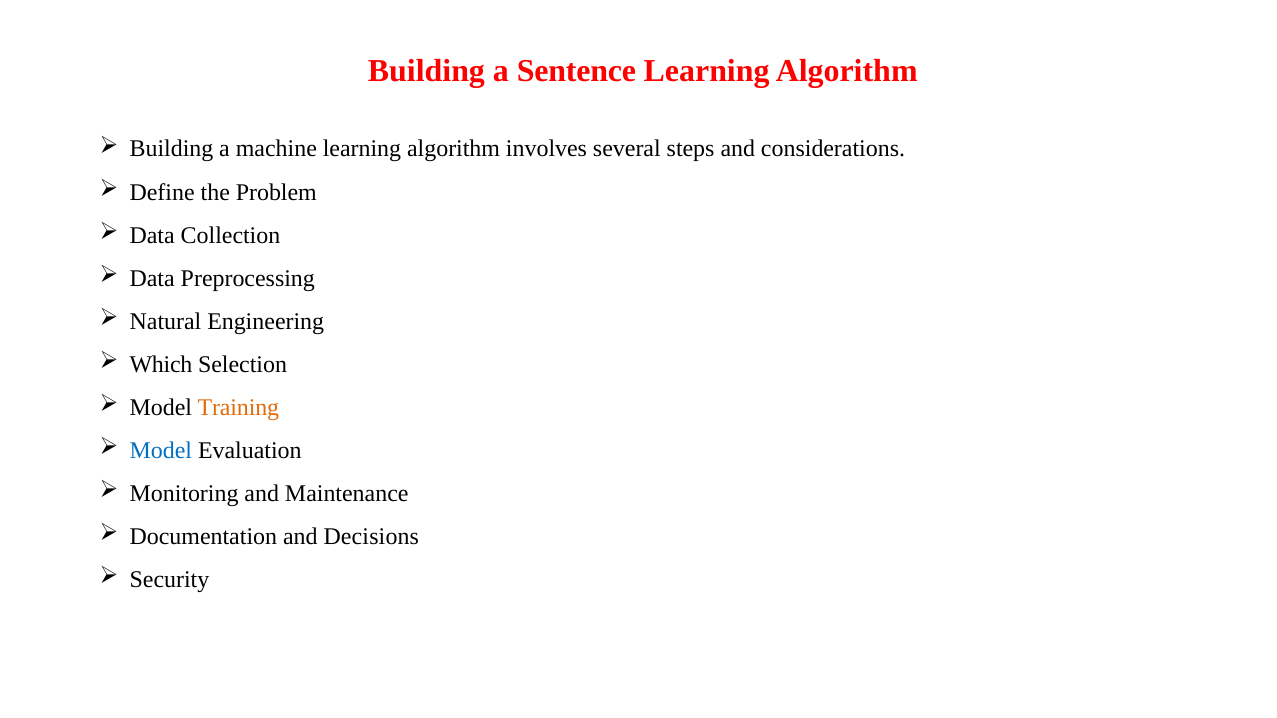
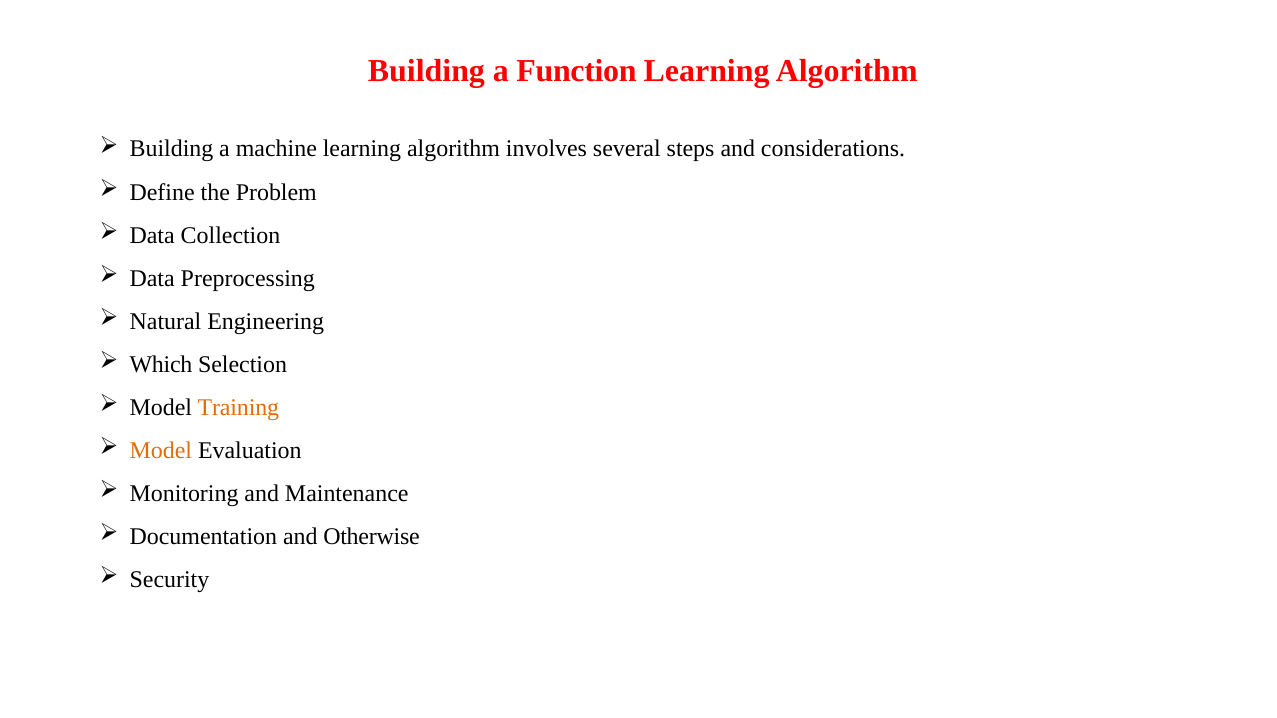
Sentence: Sentence -> Function (576, 71)
Model colour: blue -> orange (161, 451)
Decisions: Decisions -> Otherwise (372, 537)
